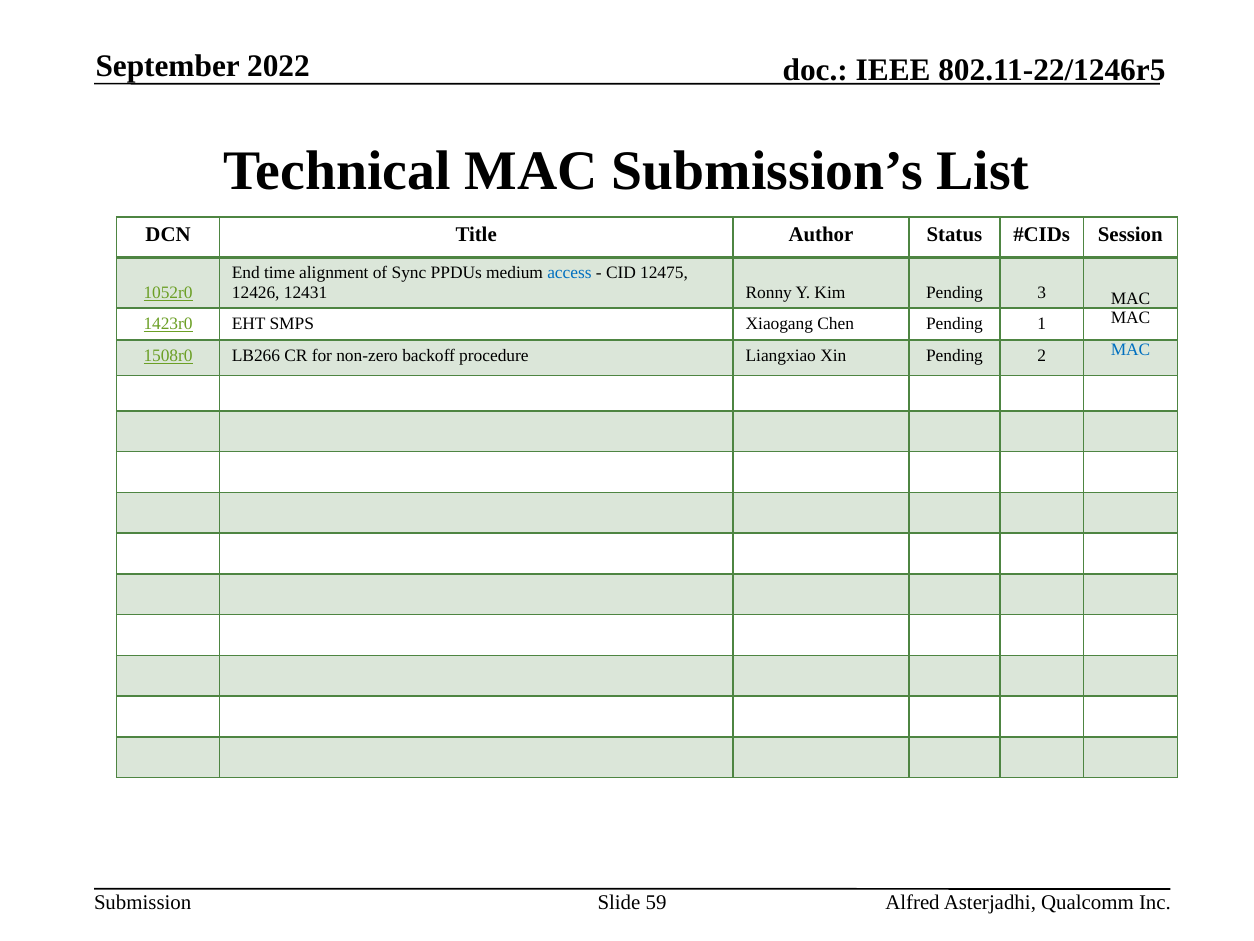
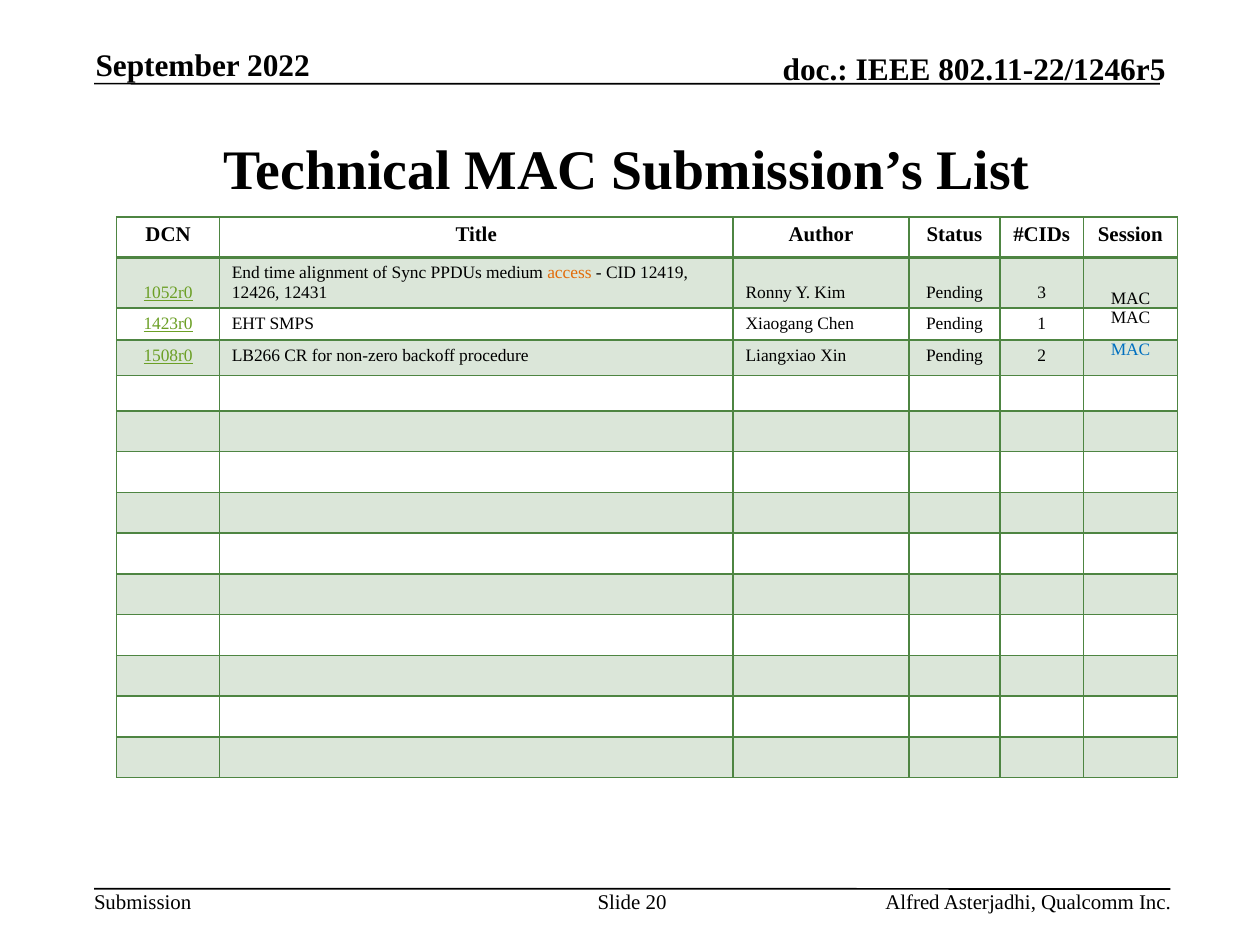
access colour: blue -> orange (569, 273)
12475: 12475 -> 12419 (664, 273)
59: 59 -> 20 (656, 902)
